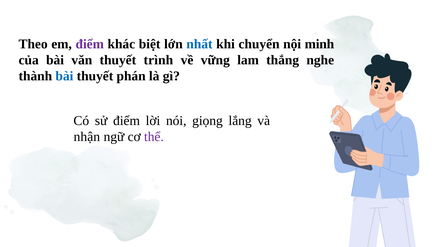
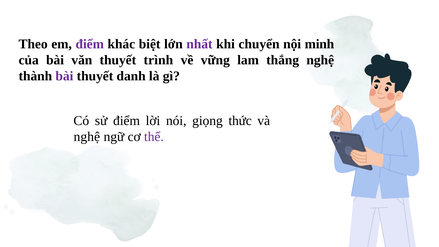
nhất colour: blue -> purple (199, 44)
thắng nghe: nghe -> nghệ (320, 60)
bài colour: blue -> purple (64, 76)
phán: phán -> danh (131, 76)
lắng: lắng -> thức (240, 121)
nhận: nhận -> nghệ (87, 137)
